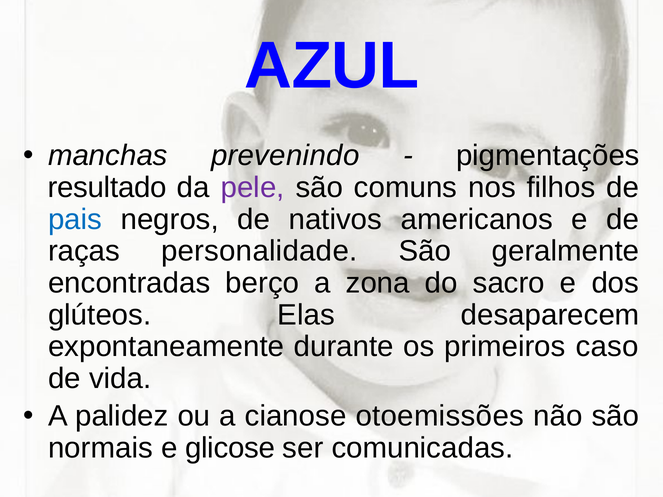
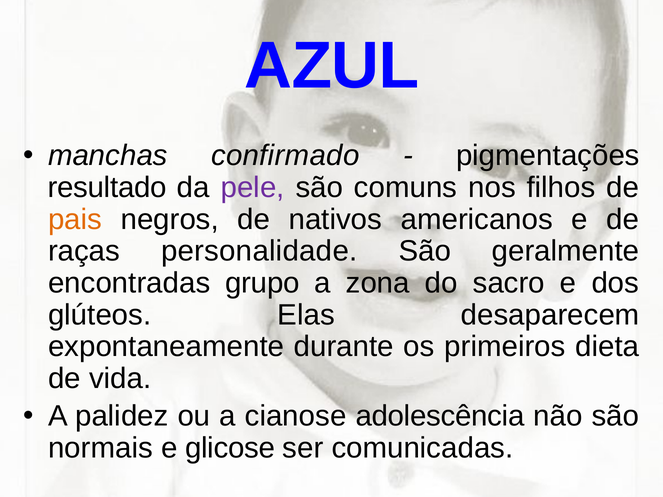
prevenindo: prevenindo -> confirmado (285, 156)
pais colour: blue -> orange (75, 220)
berço: berço -> grupo (262, 283)
caso: caso -> dieta (607, 347)
otoemissões: otoemissões -> adolescência (440, 416)
